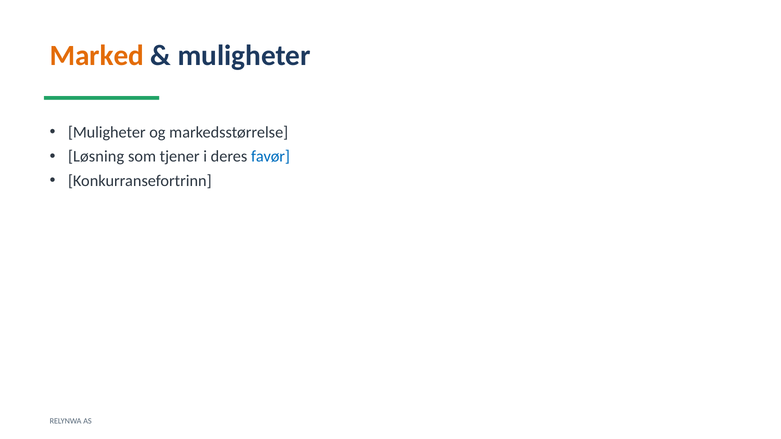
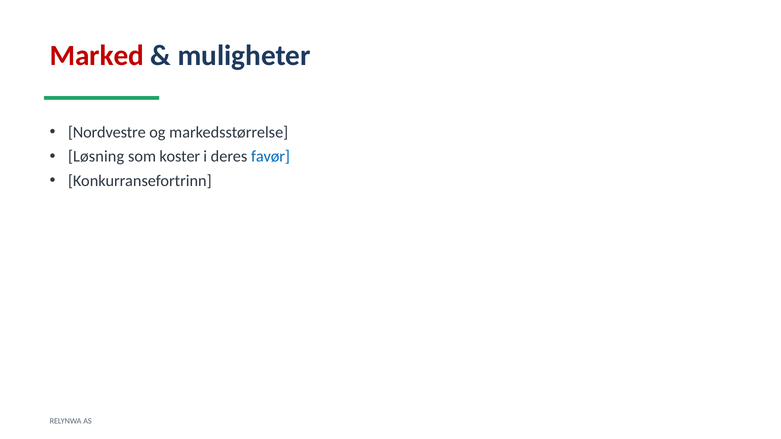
Marked colour: orange -> red (97, 56)
Muligheter: Muligheter -> Nordvestre (107, 132)
tjener: tjener -> koster (180, 157)
